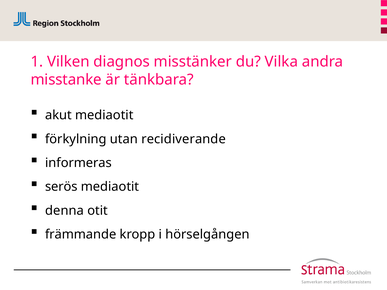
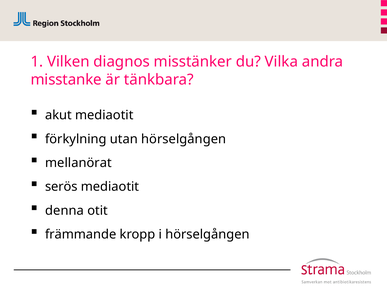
utan recidiverande: recidiverande -> hörselgången (184, 139)
informeras: informeras -> mellanörat (78, 163)
